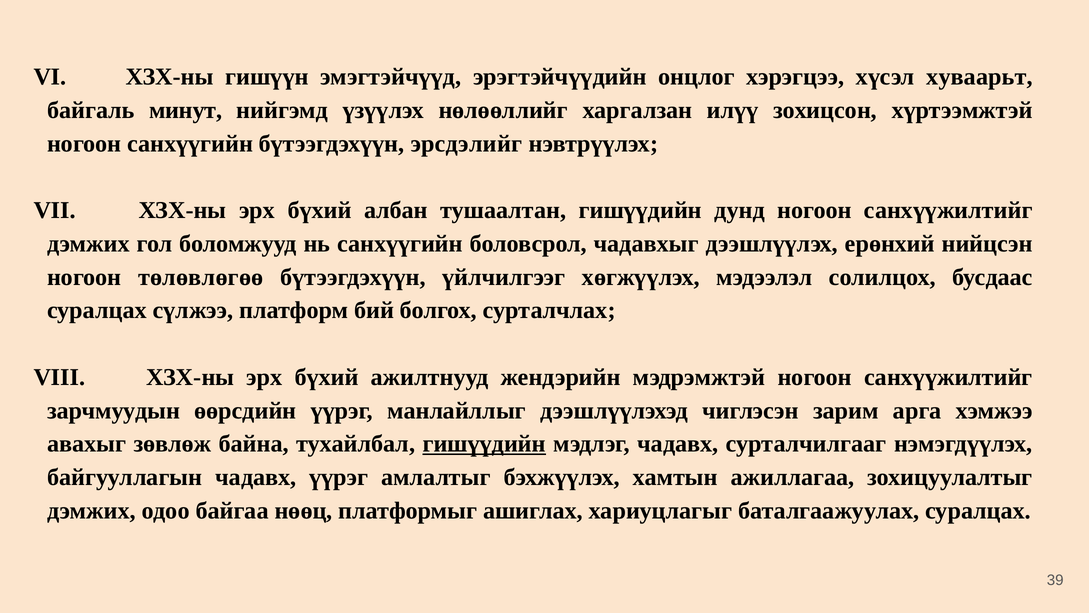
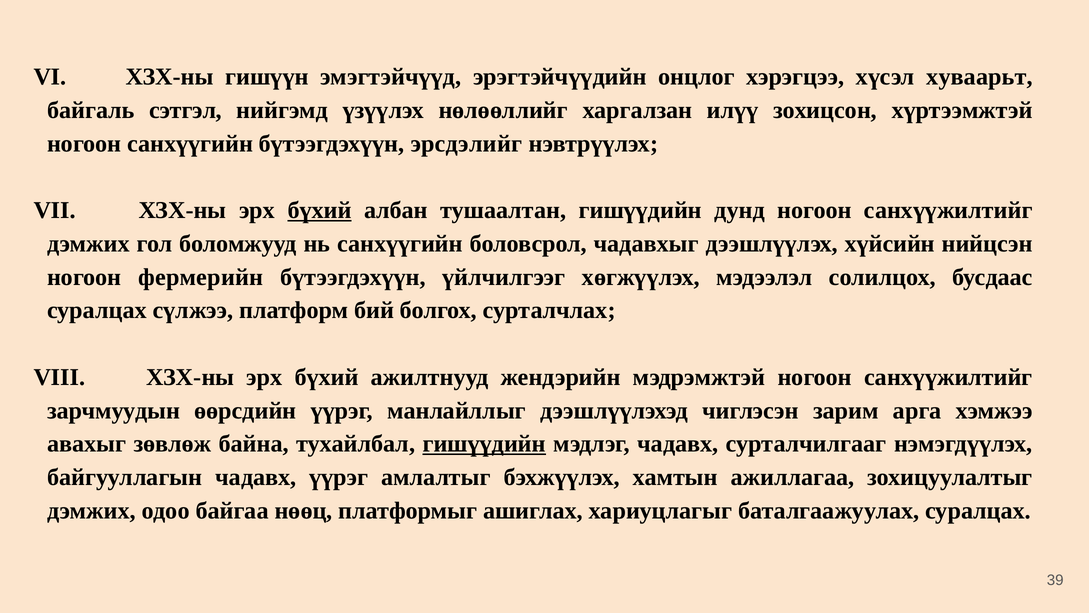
минут: минут -> сэтгэл (186, 110)
бүхий underline: none -> present (319, 210)
ерөнхий: ерөнхий -> хүйсийн (890, 244)
төлөвлөгөө: төлөвлөгөө -> фермерийн (201, 277)
